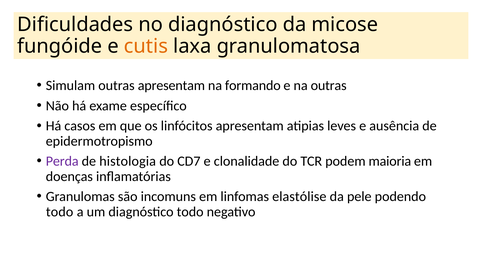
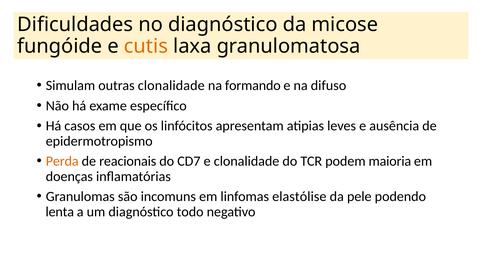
outras apresentam: apresentam -> clonalidade (171, 86)
na outras: outras -> difuso (329, 86)
Perda colour: purple -> orange (62, 161)
histologia: histologia -> reacionais (128, 161)
todo: todo -> lenta (60, 212)
